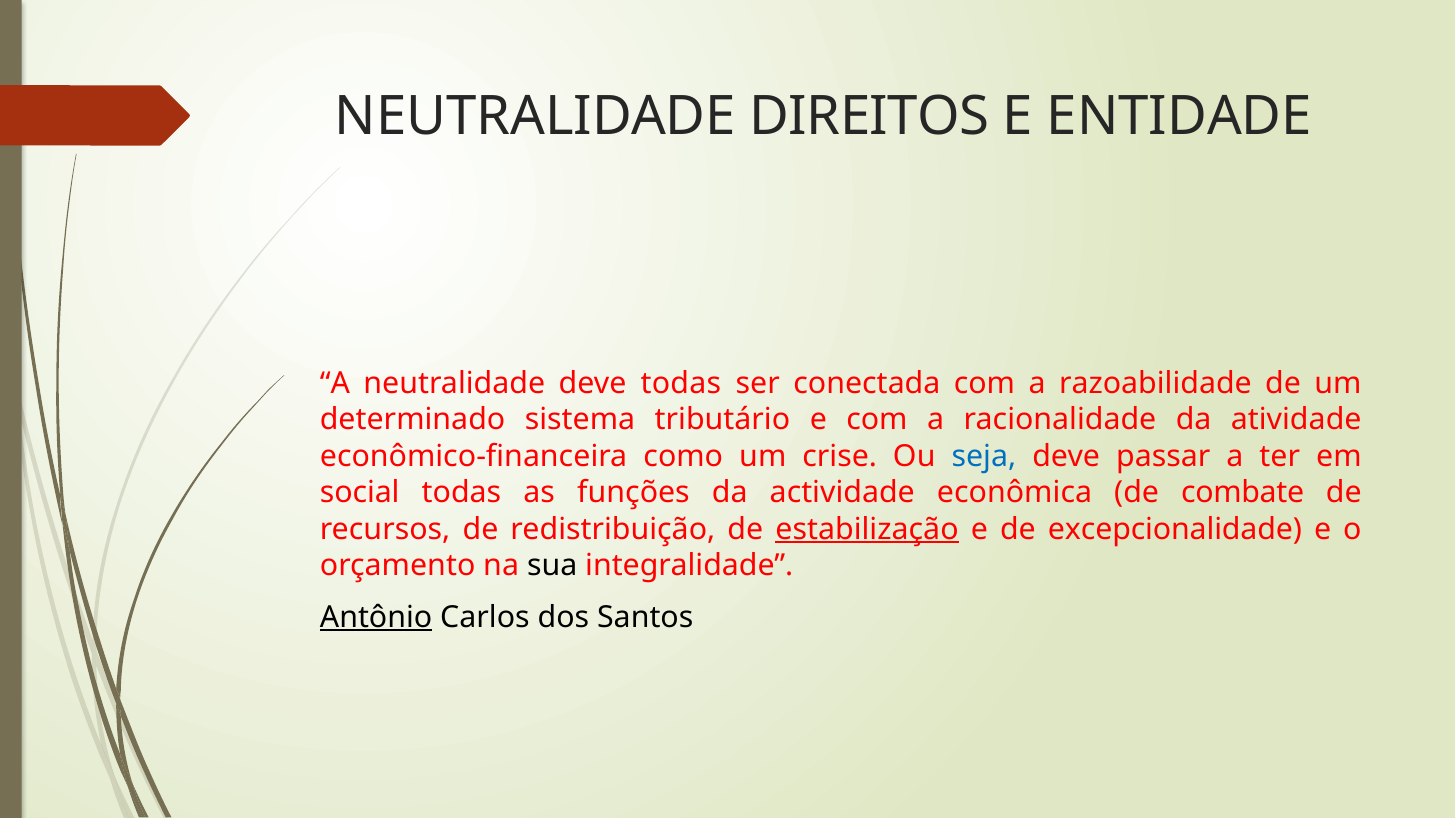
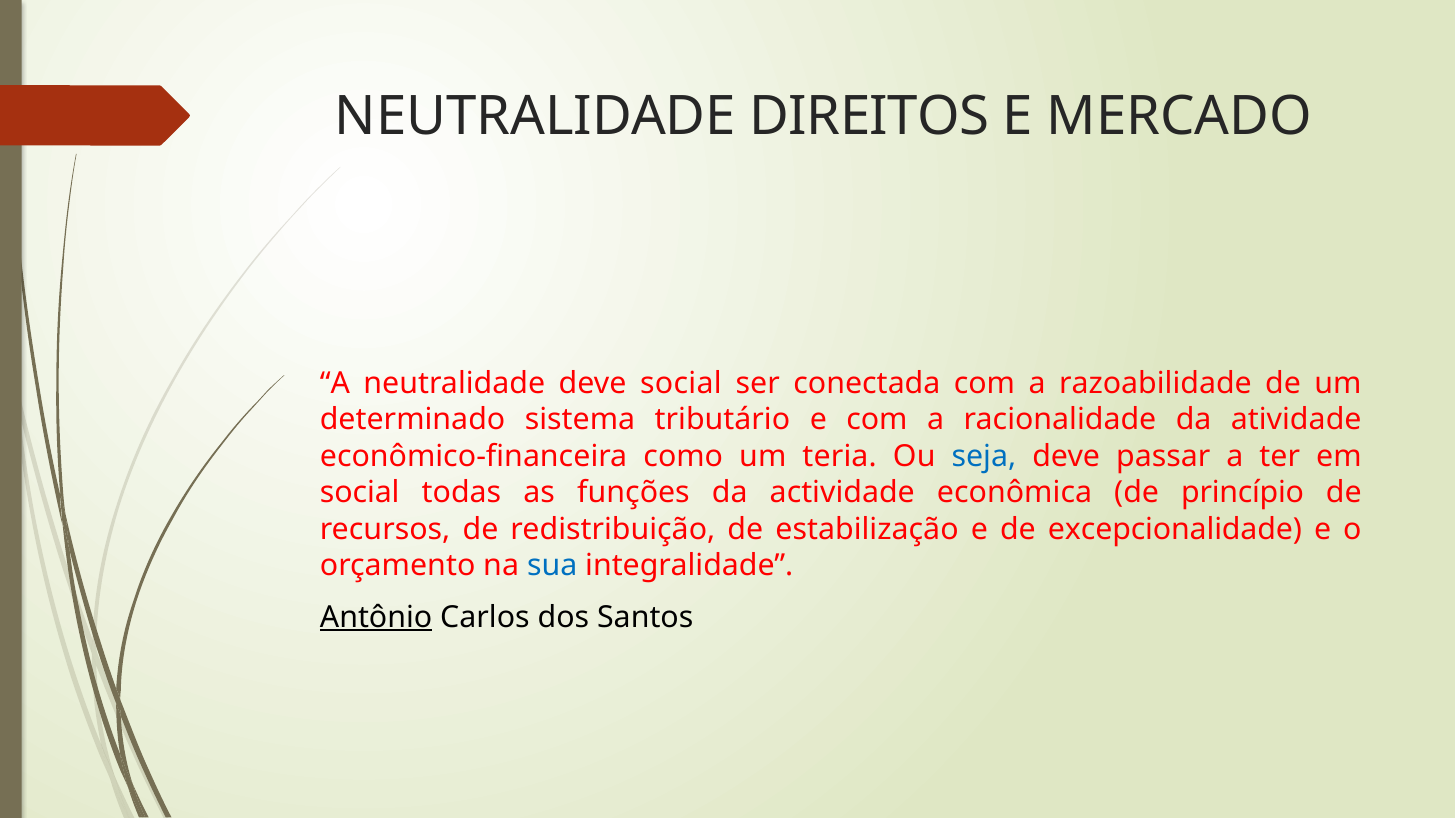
ENTIDADE: ENTIDADE -> MERCADO (1179, 117)
deve todas: todas -> social (681, 384)
crise: crise -> teria (840, 457)
combate: combate -> princípio (1243, 493)
estabilização underline: present -> none (867, 529)
sua colour: black -> blue (552, 566)
